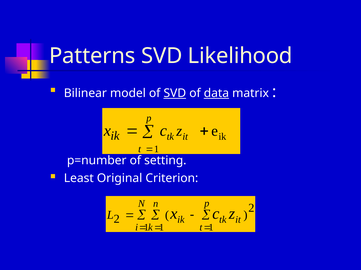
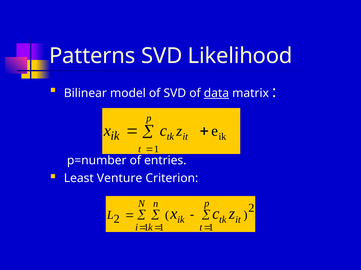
SVD underline: present -> none (175, 94)
setting: setting -> entries (165, 161)
Original: Original -> Venture (120, 179)
